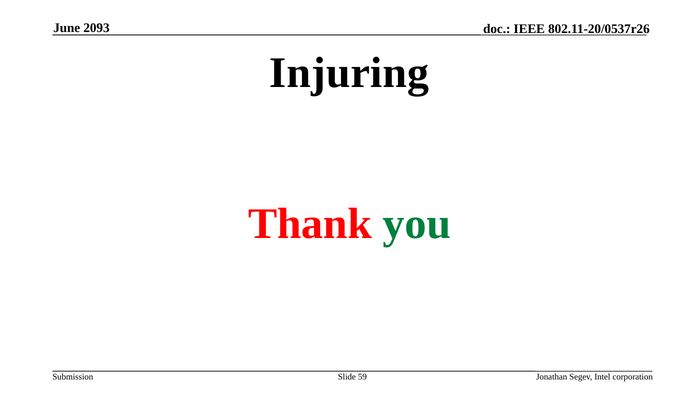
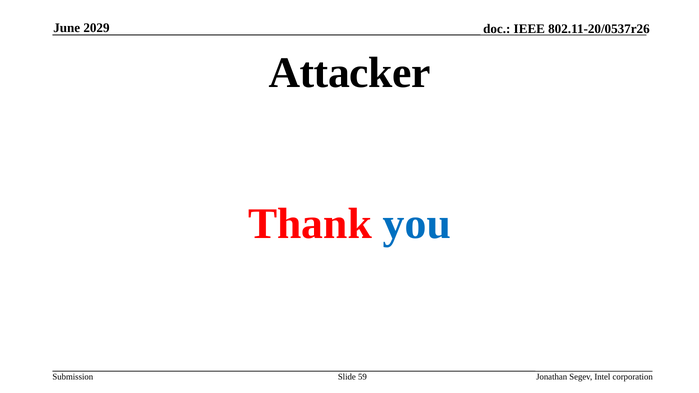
2093: 2093 -> 2029 (96, 28)
Injuring: Injuring -> Attacker (350, 73)
you colour: green -> blue (417, 224)
